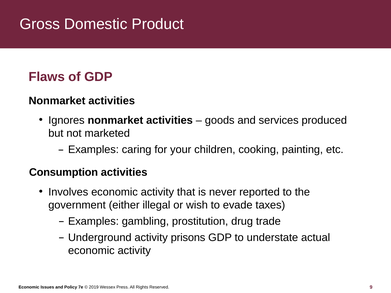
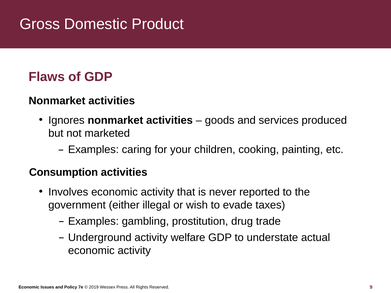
prisons: prisons -> welfare (188, 238)
